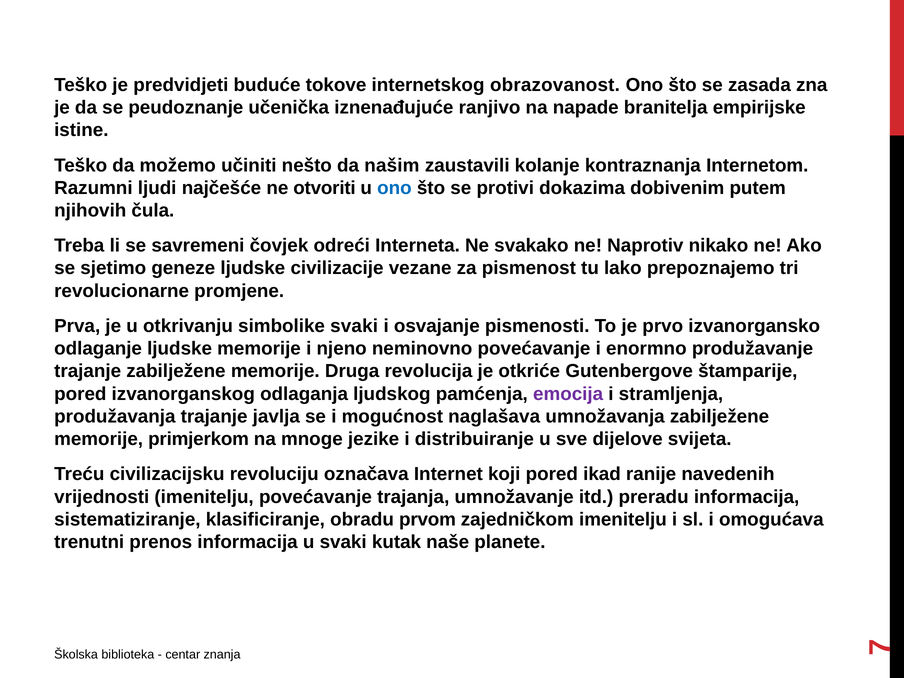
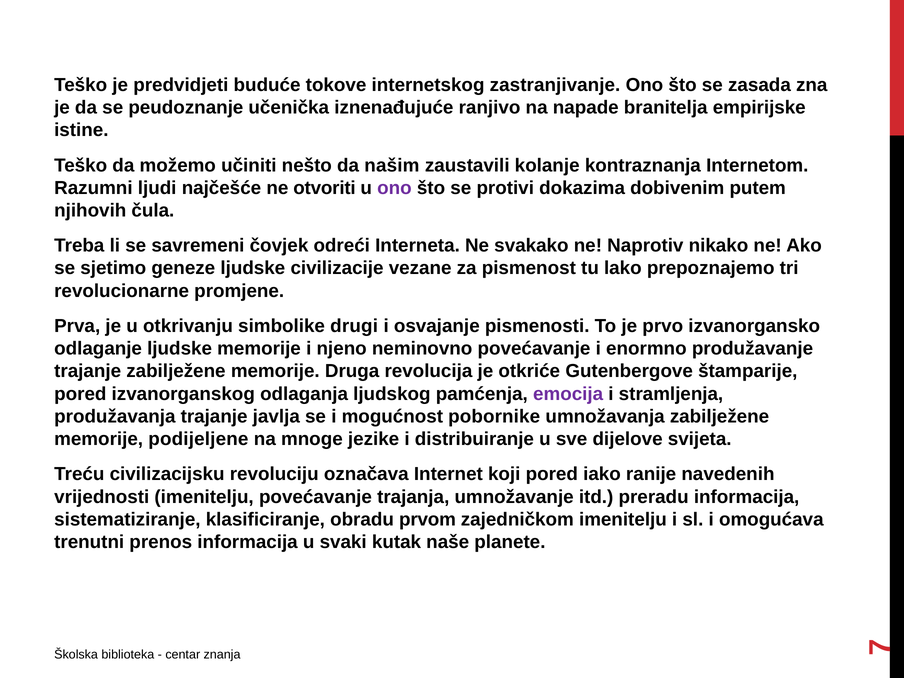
obrazovanost: obrazovanost -> zastranjivanje (555, 85)
ono colour: blue -> purple (394, 188)
simbolike svaki: svaki -> drugi (354, 326)
naglašava: naglašava -> pobornike (494, 416)
primjerkom: primjerkom -> podijeljene (198, 439)
ikad: ikad -> iako (602, 474)
